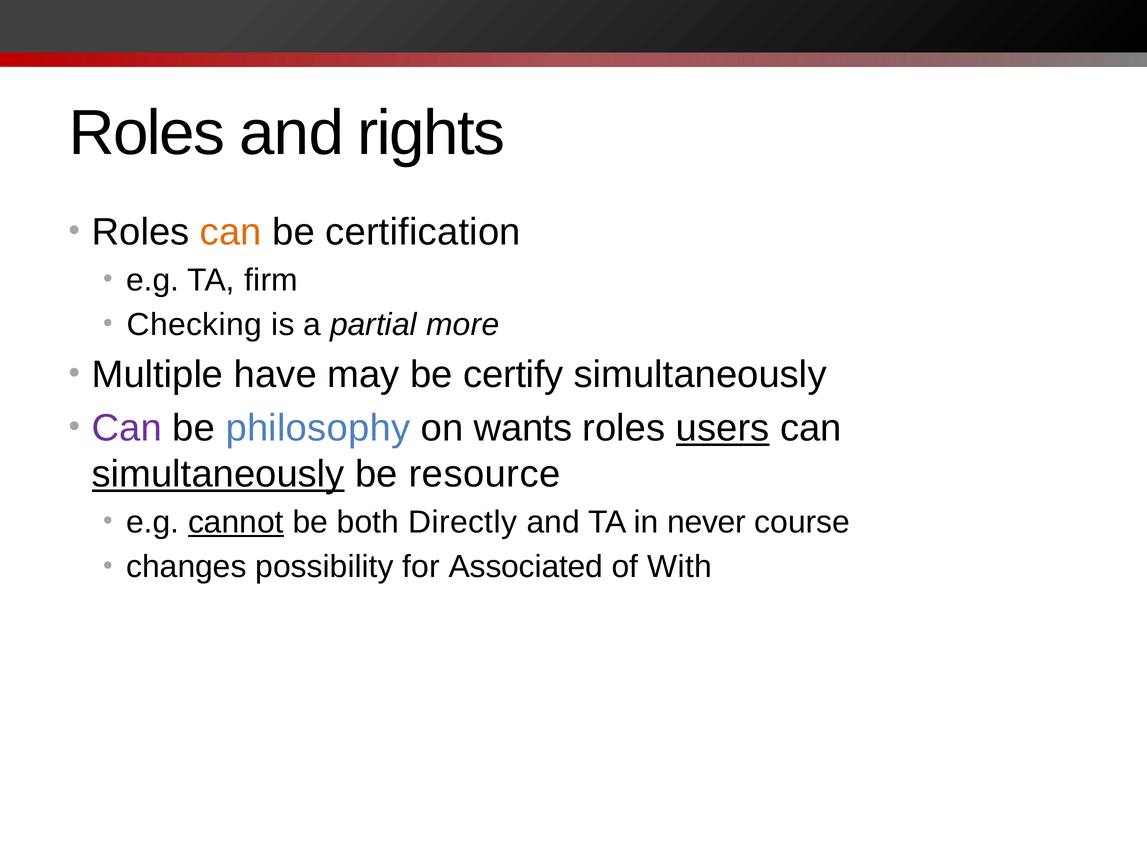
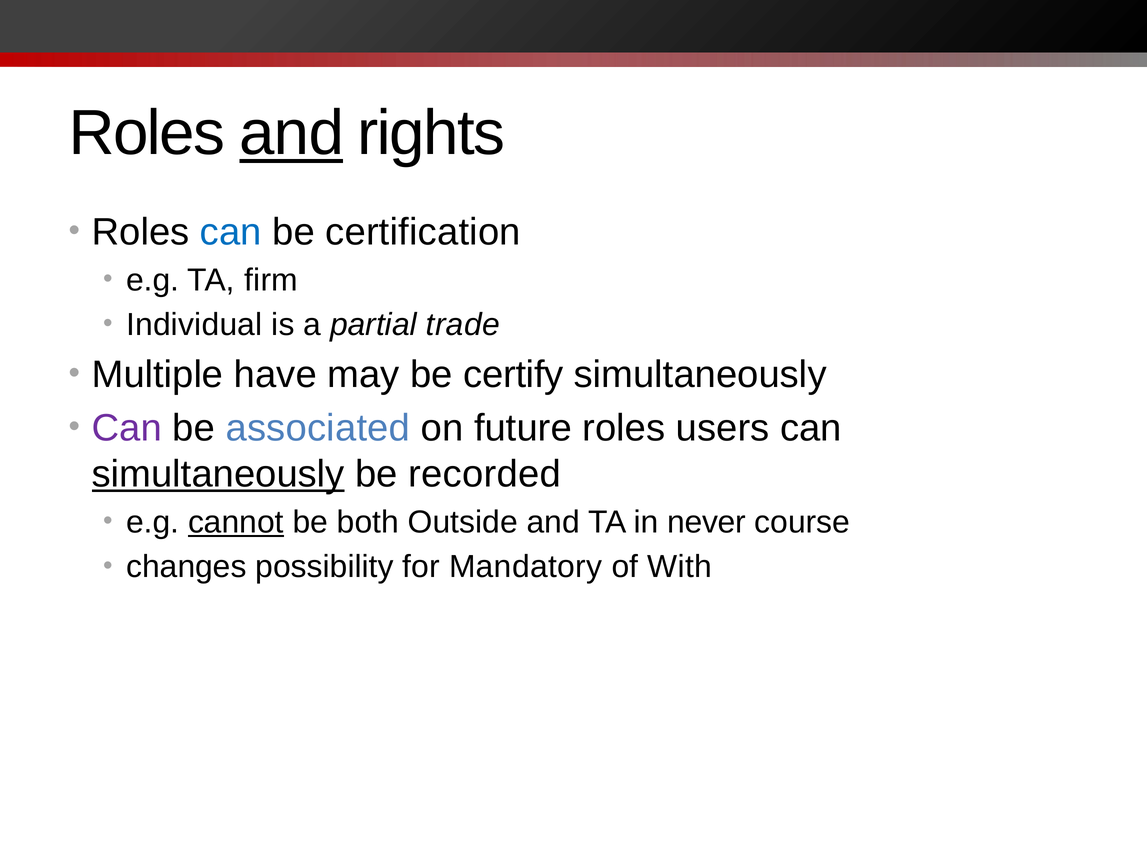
and underline: none -> present (292, 134)
can colour: orange -> blue (231, 232)
Checking: Checking -> Individual (194, 325)
more: more -> trade (463, 325)
philosophy: philosophy -> associated (318, 428)
wants: wants -> future (523, 428)
users underline: present -> none (723, 428)
resource: resource -> recorded (485, 474)
Directly: Directly -> Outside (463, 522)
Associated: Associated -> Mandatory (526, 567)
